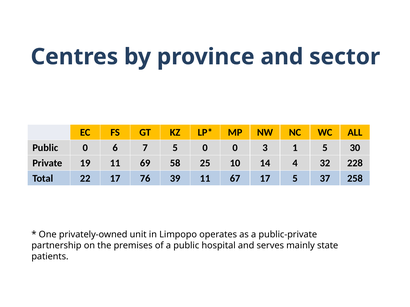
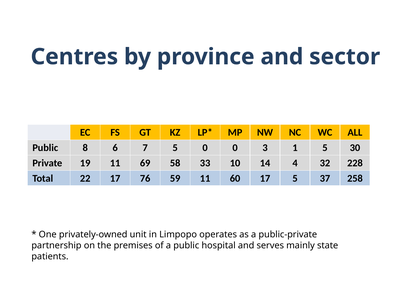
Public 0: 0 -> 8 (85, 148)
25: 25 -> 33 (205, 163)
39: 39 -> 59 (175, 179)
67: 67 -> 60 (235, 179)
